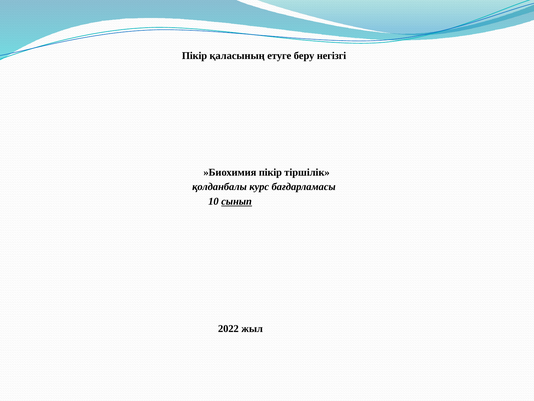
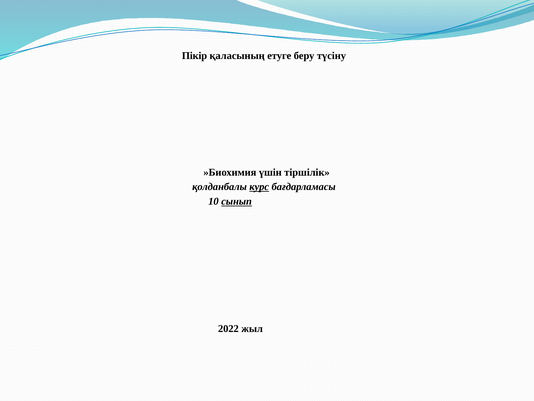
негізгі: негізгі -> түсіну (331, 56)
»Биохимия пікір: пікір -> үшін (270, 172)
курс underline: none -> present (259, 187)
